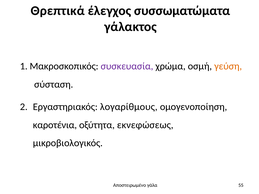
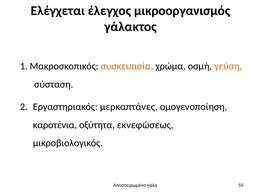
Θρεπτικά: Θρεπτικά -> Ελέγχεται (58, 11)
συσσωματώματα: συσσωματώματα -> μικροοργανισμός (182, 11)
συσκευασία colour: purple -> orange (127, 66)
λογαρίθμους: λογαρίθμους -> μερκαπτάνες (129, 107)
